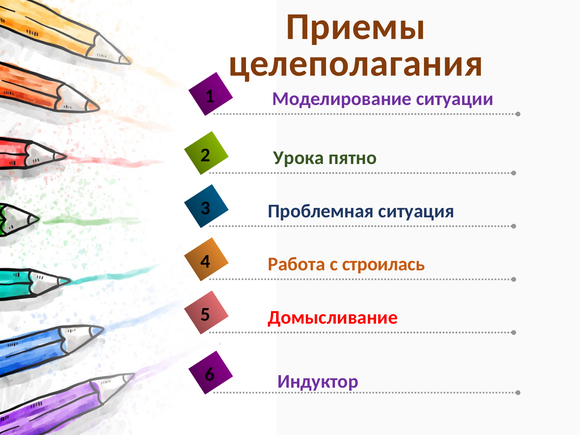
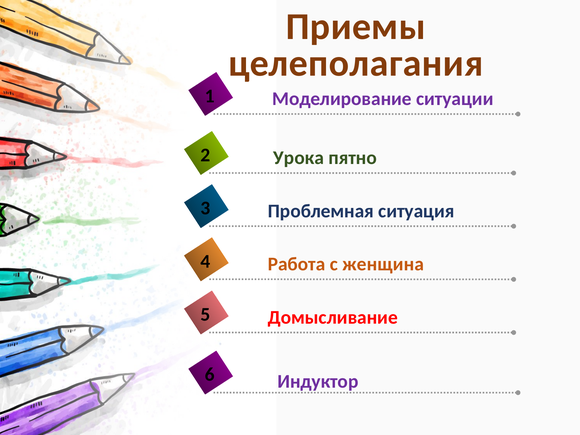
строилась: строилась -> женщина (383, 264)
